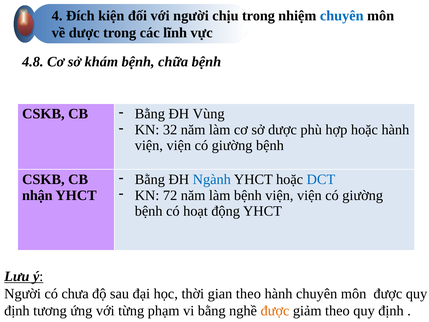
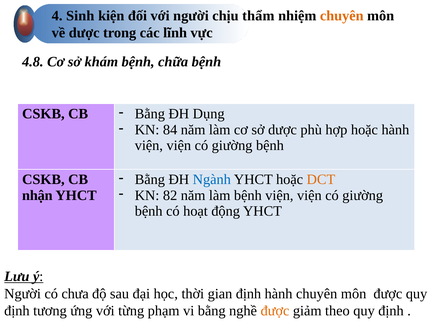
Đích: Đích -> Sinh (80, 16)
chịu trong: trong -> thẩm (258, 16)
chuyên colour: blue -> orange (342, 16)
Vùng: Vùng -> Dụng (209, 114)
32: 32 -> 84 (170, 130)
DCT colour: blue -> orange (321, 179)
72: 72 -> 82 (170, 195)
gian theo: theo -> định (248, 293)
